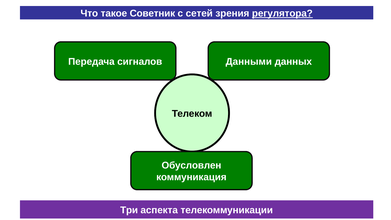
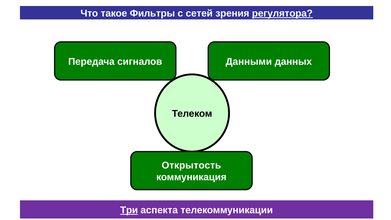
Советник: Советник -> Фильтры (152, 13)
Обусловлен: Обусловлен -> Открытость (191, 165)
Три underline: none -> present (129, 210)
